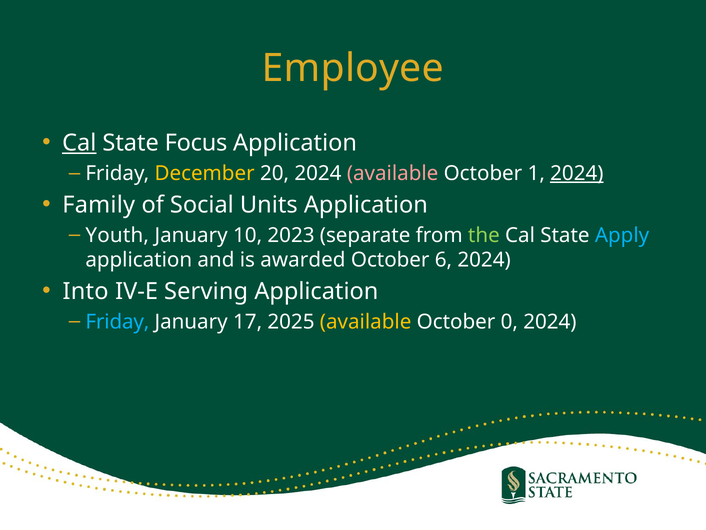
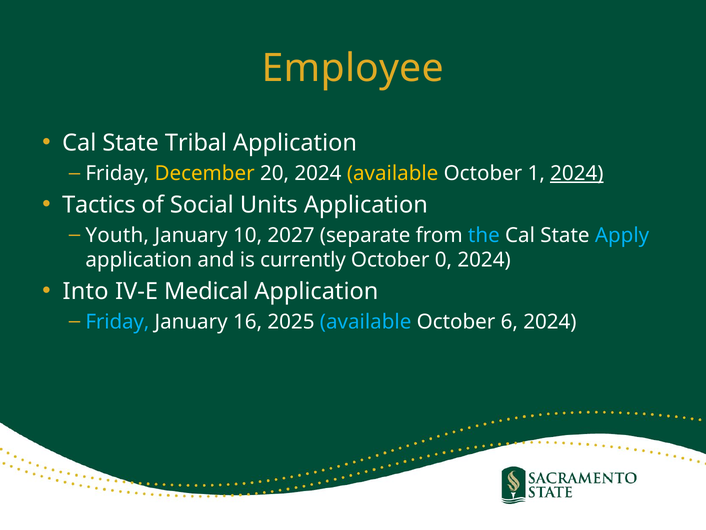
Cal underline: present -> none (79, 143)
Focus: Focus -> Tribal (196, 143)
available colour: pink -> yellow (393, 173)
Family: Family -> Tactics (99, 205)
2023: 2023 -> 2027 (291, 235)
the colour: light green -> light blue (484, 235)
awarded: awarded -> currently (303, 260)
6: 6 -> 0 (443, 260)
Serving: Serving -> Medical (206, 291)
17: 17 -> 16 (248, 321)
available colour: yellow -> light blue (366, 321)
0: 0 -> 6 (509, 321)
